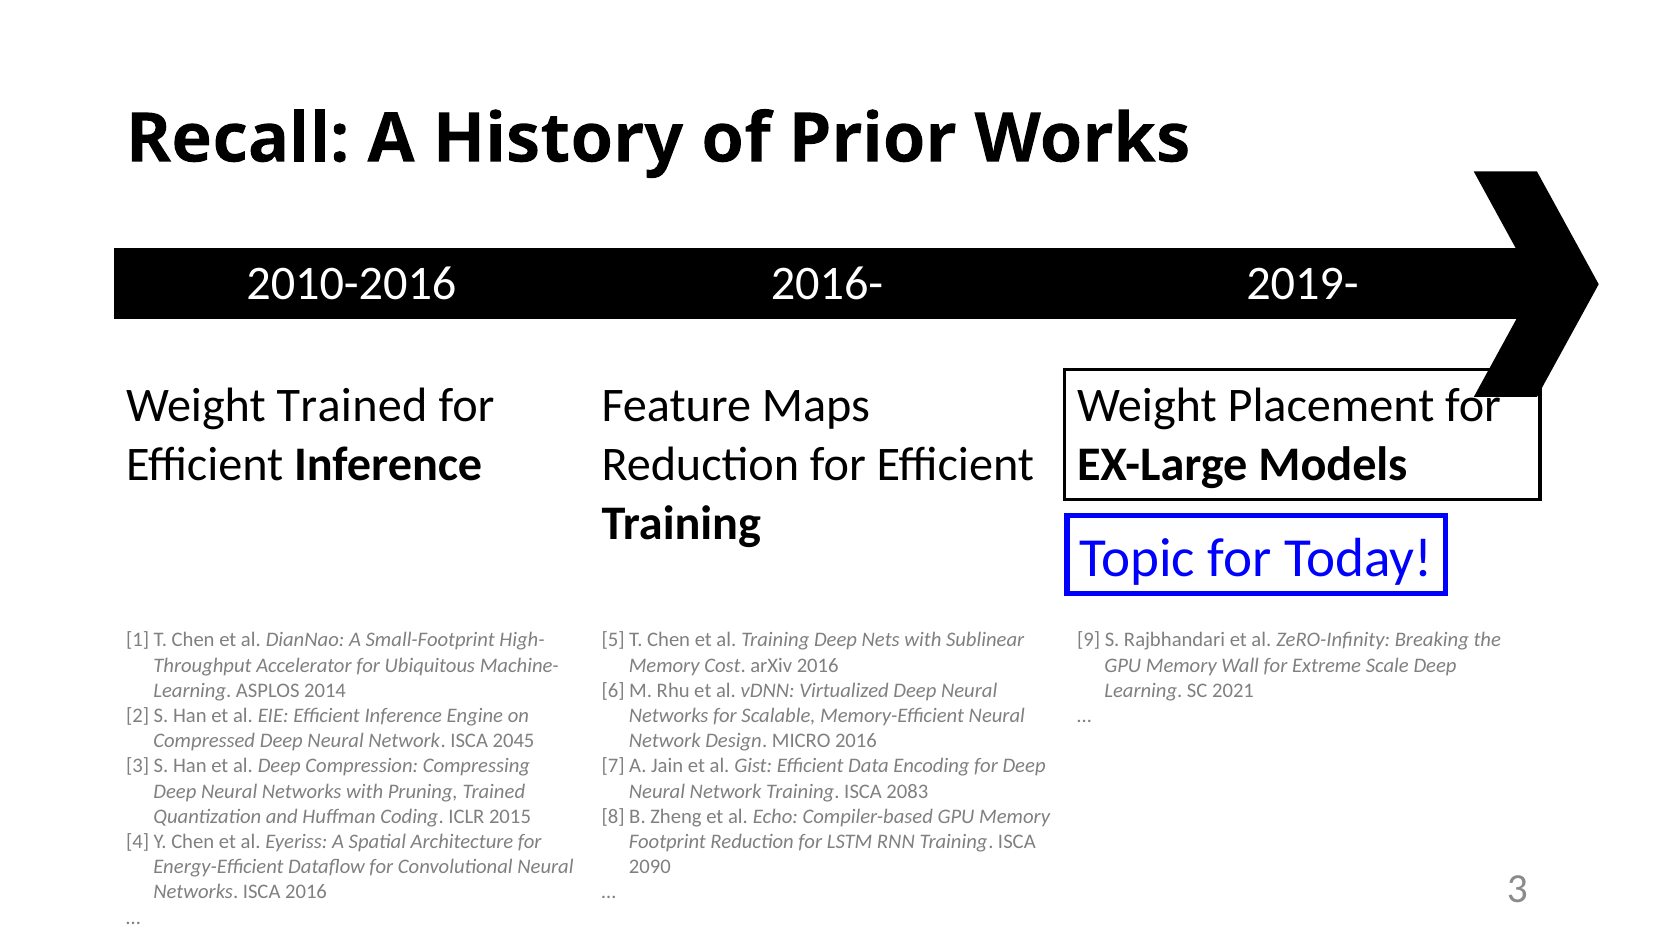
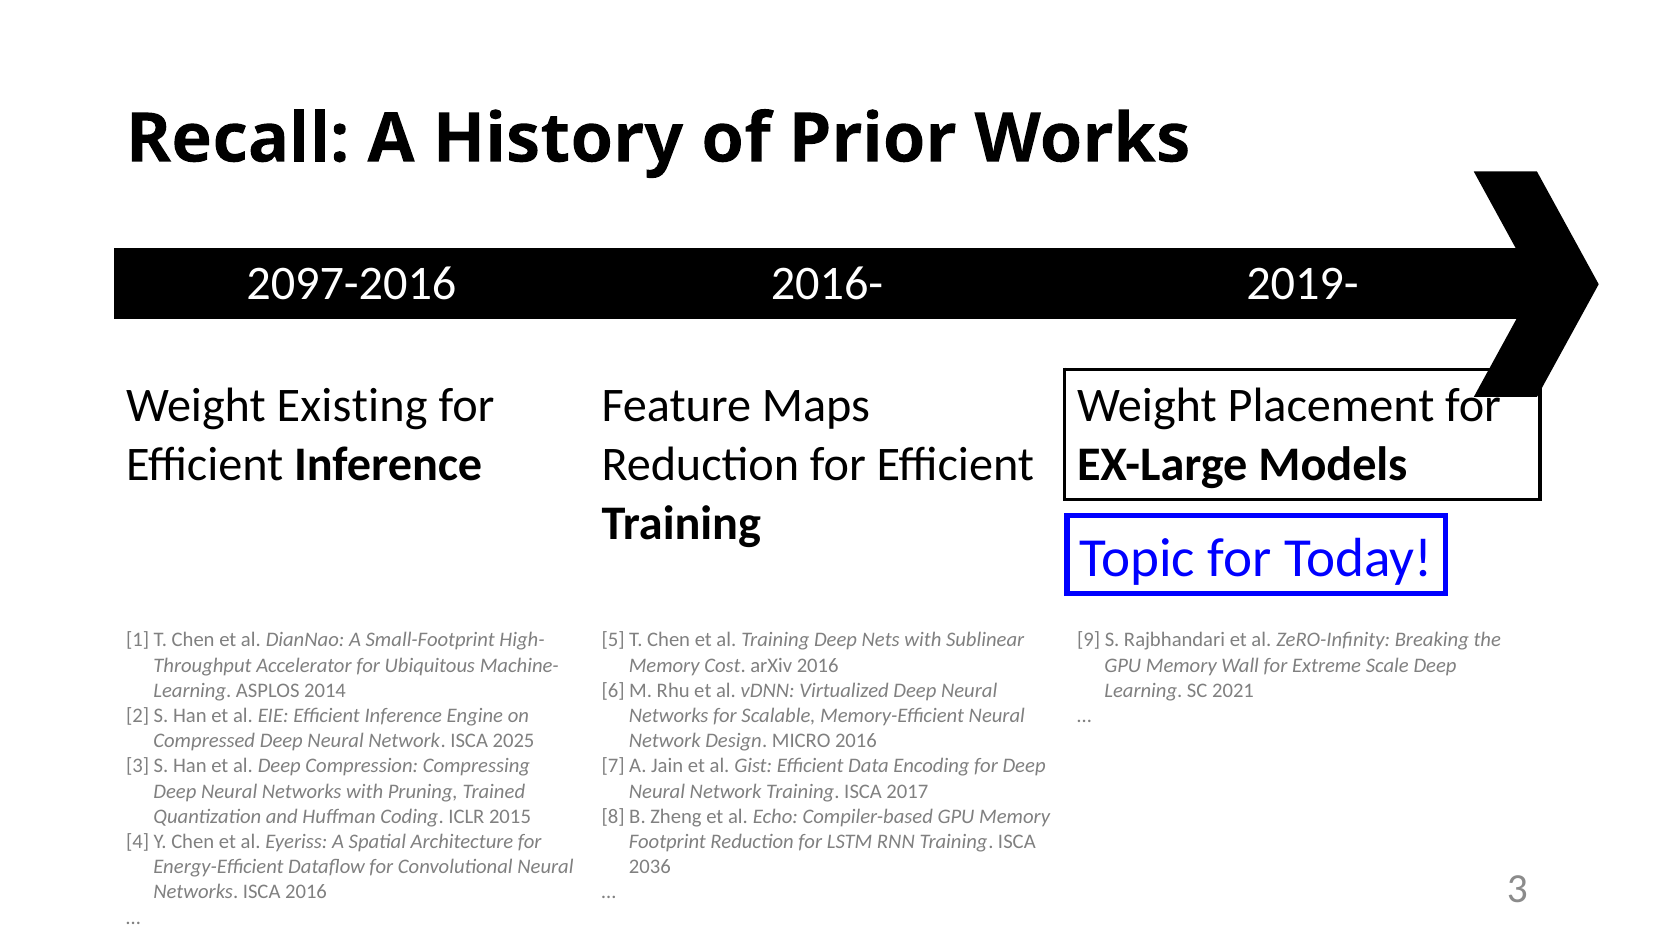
2010-2016: 2010-2016 -> 2097-2016 (351, 284)
Weight Trained: Trained -> Existing (352, 406)
2045: 2045 -> 2025 (514, 741)
2083: 2083 -> 2017 (907, 792)
2090: 2090 -> 2036 (650, 867)
